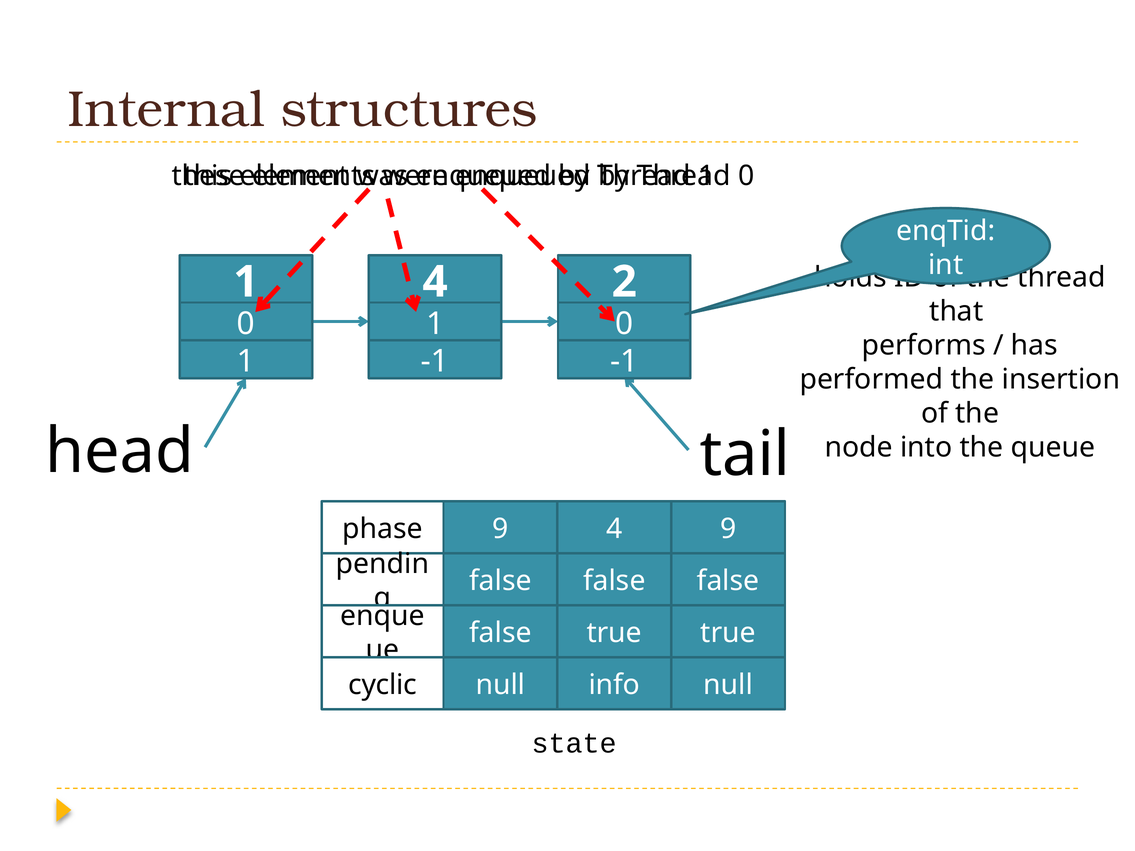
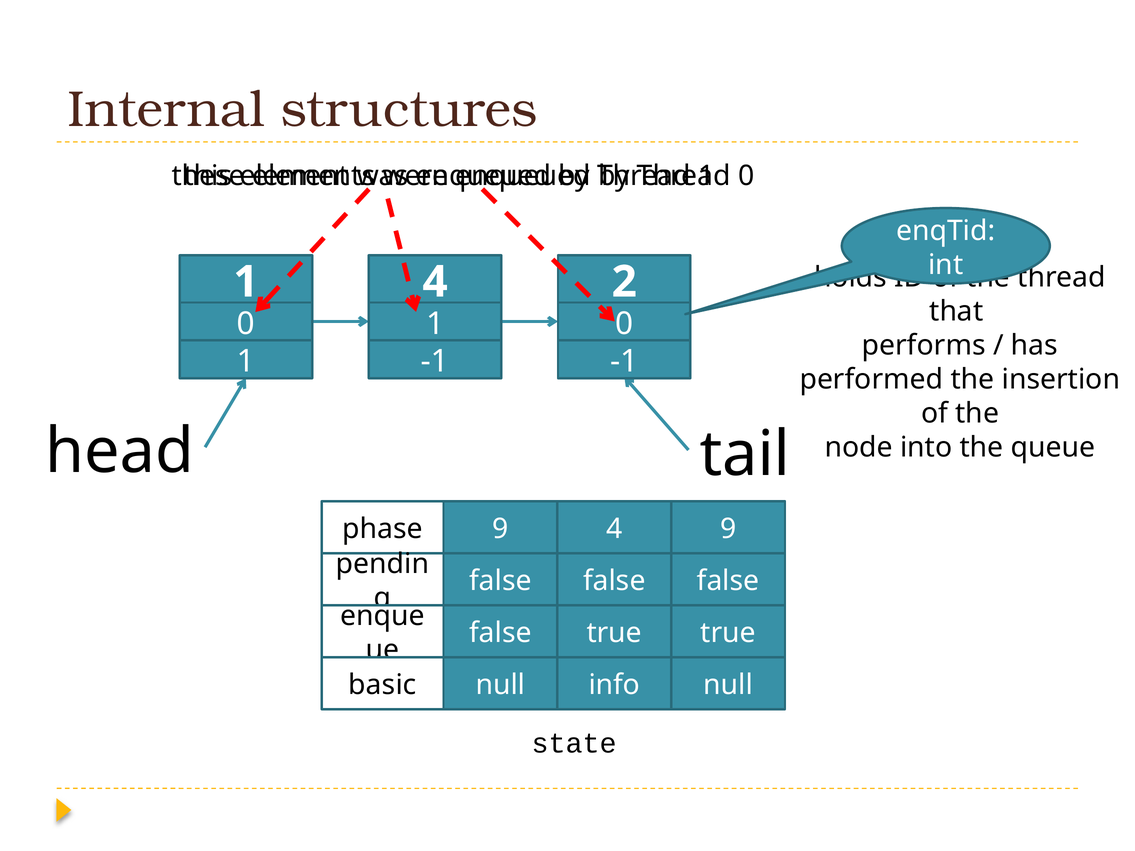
cyclic: cyclic -> basic (382, 685)
